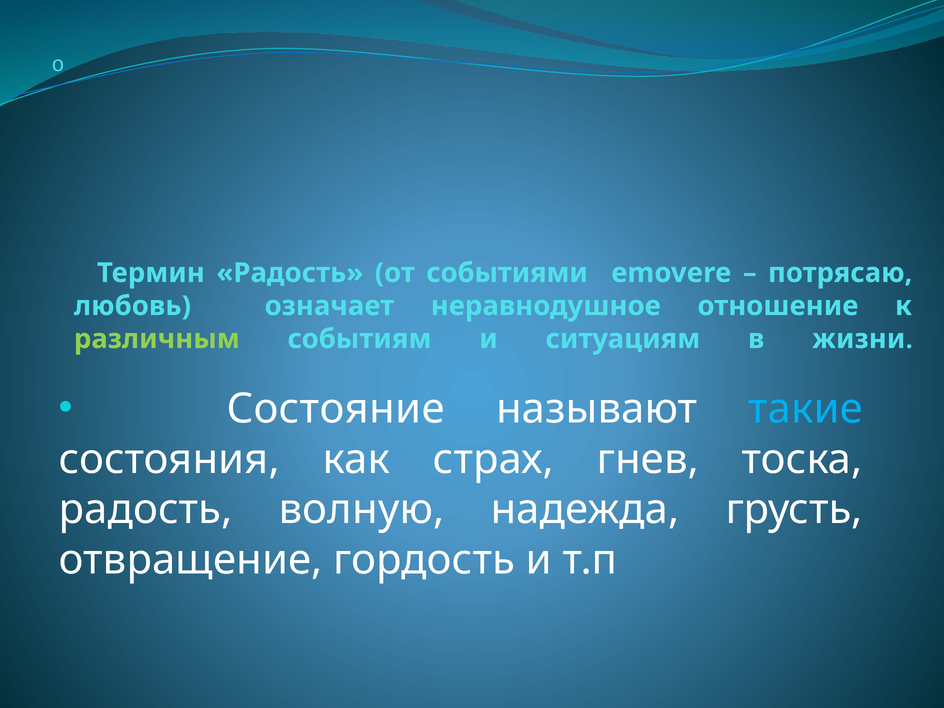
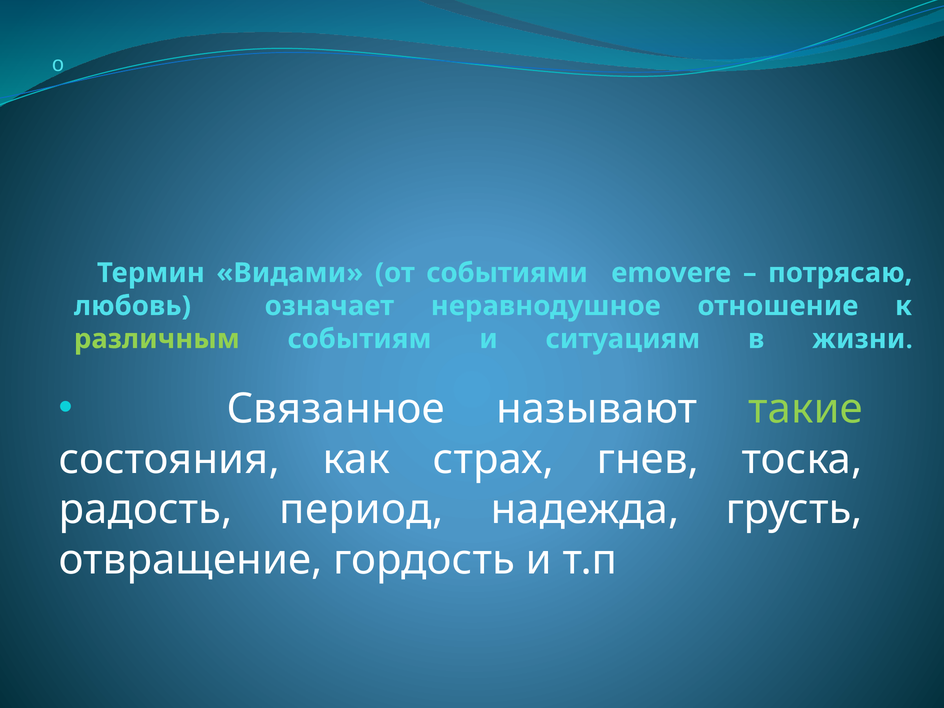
Термин Радость: Радость -> Видами (290, 273)
Состояние: Состояние -> Связанное (336, 409)
такие colour: light blue -> light green (806, 409)
волную: волную -> период (361, 510)
